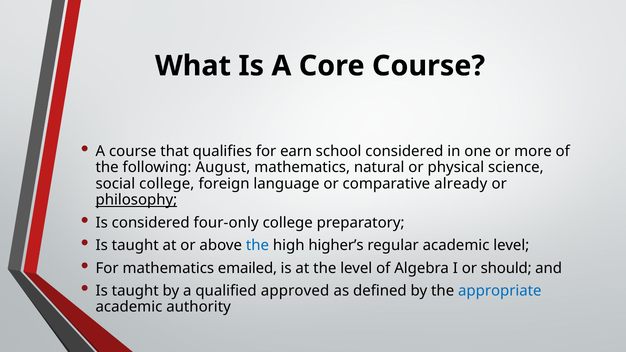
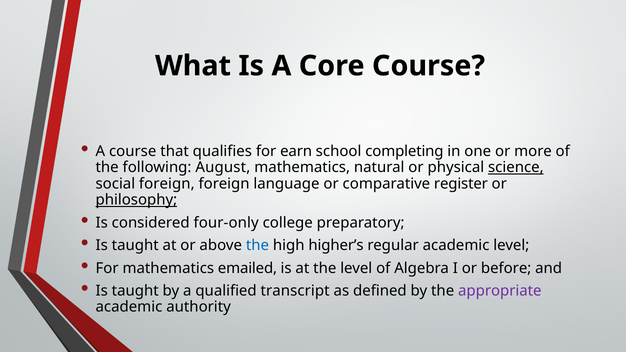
school considered: considered -> completing (404, 151)
science underline: none -> present (516, 168)
social college: college -> foreign (167, 184)
already: already -> register (461, 184)
should: should -> before (506, 268)
approved: approved -> transcript (295, 291)
appropriate colour: blue -> purple (500, 291)
